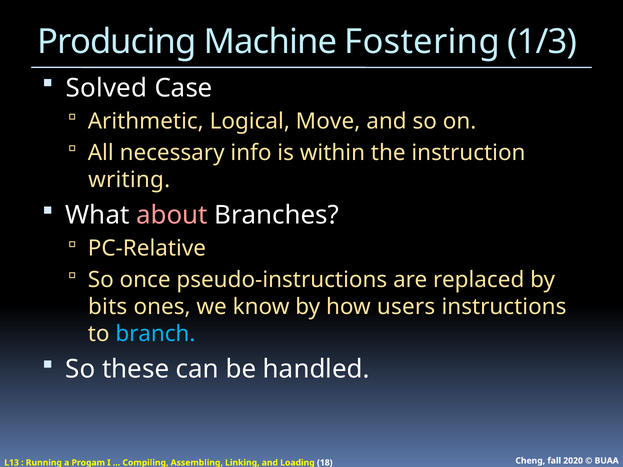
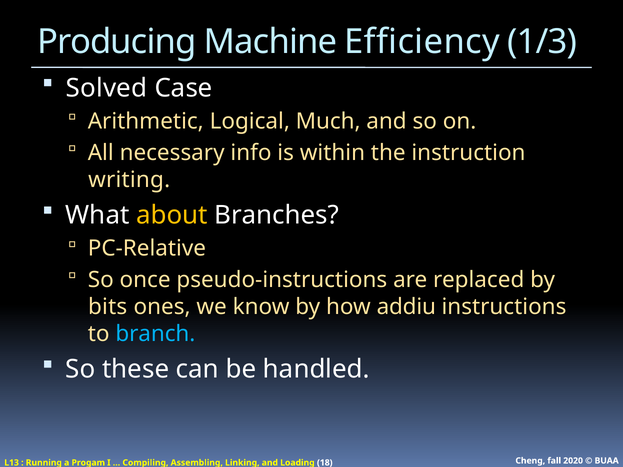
Fostering: Fostering -> Efficiency (422, 42)
Move: Move -> Much (328, 121)
about colour: pink -> yellow (172, 215)
users: users -> addiu (406, 307)
